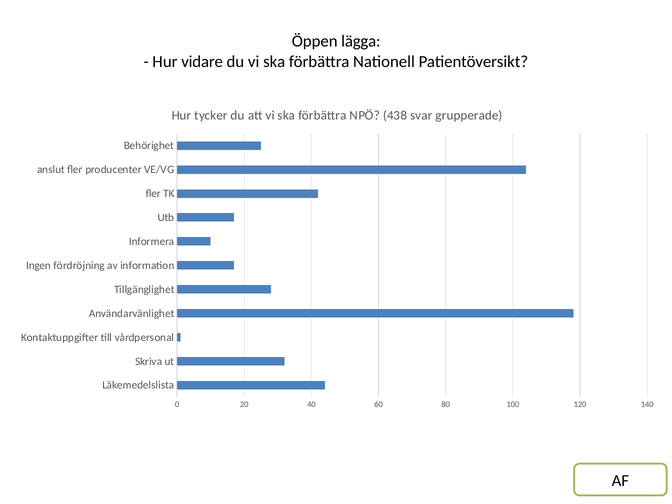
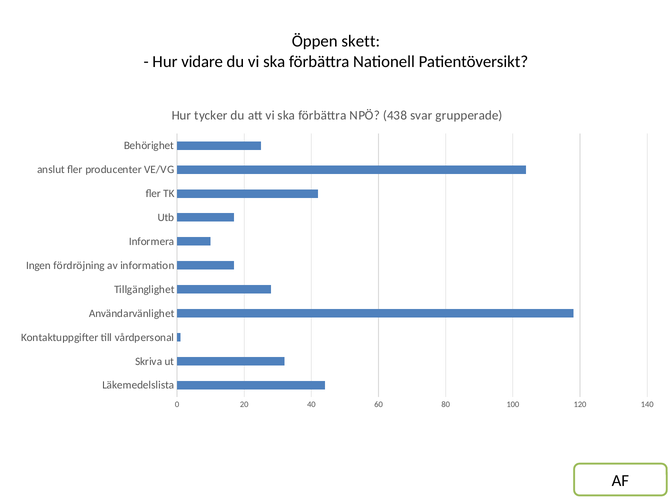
lägga: lägga -> skett (361, 41)
